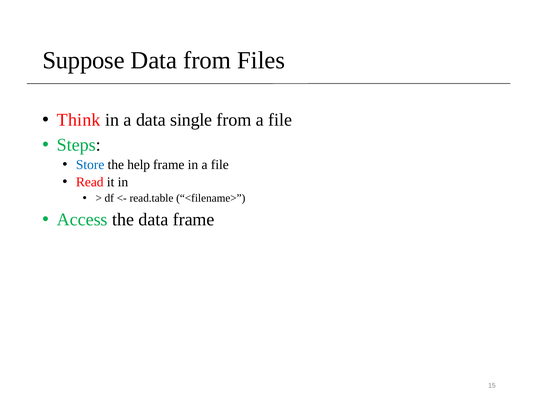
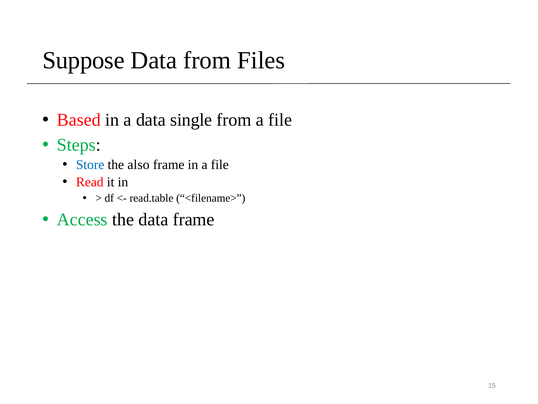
Think: Think -> Based (79, 120)
help: help -> also (138, 164)
